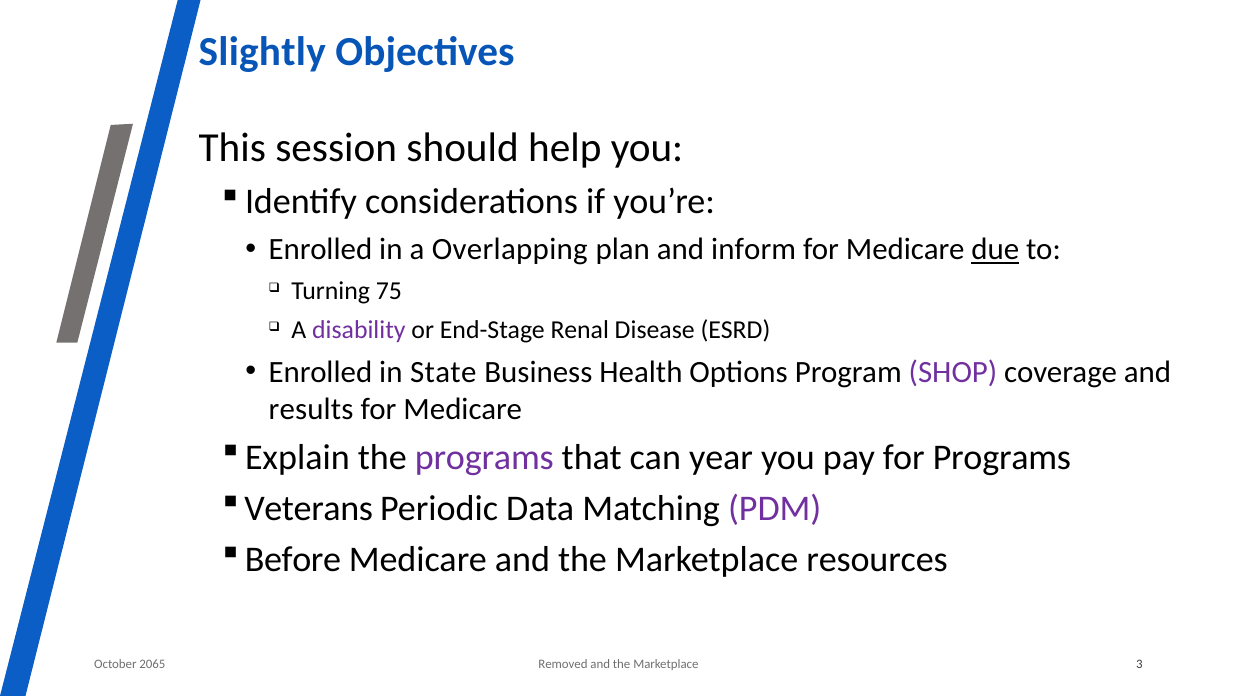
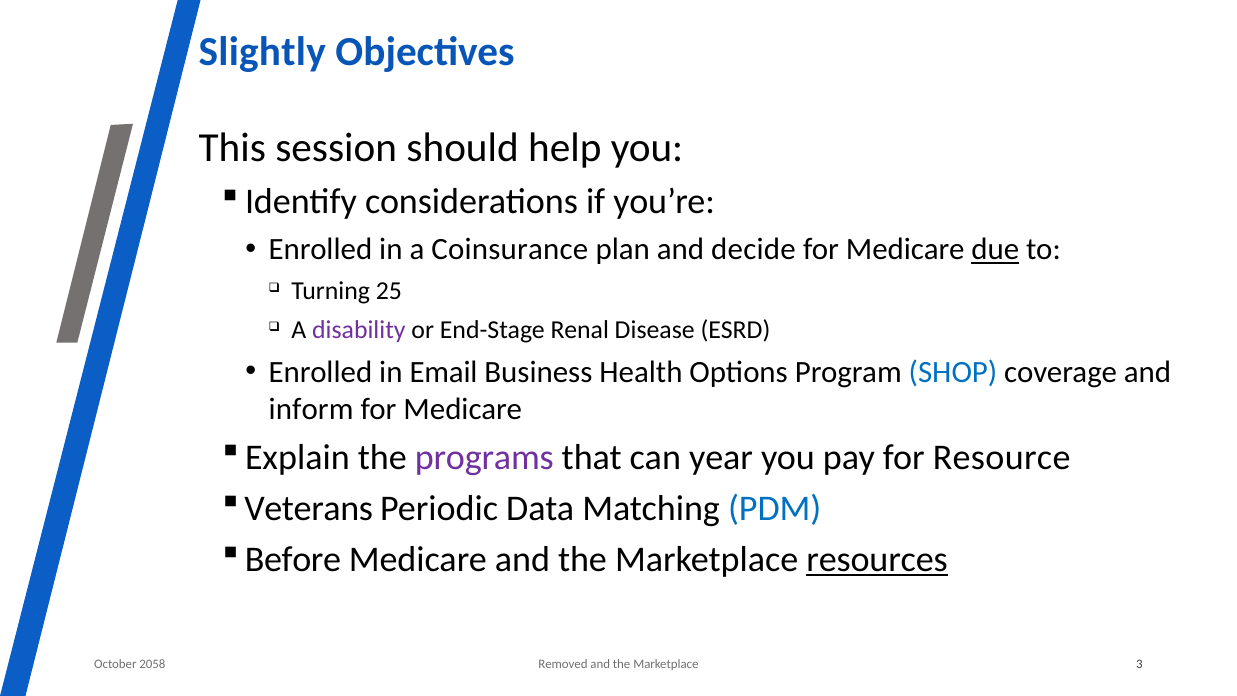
Overlapping: Overlapping -> Coinsurance (510, 250)
inform: inform -> decide (753, 250)
75: 75 -> 25 (389, 291)
State: State -> Email (444, 372)
SHOP colour: purple -> blue (953, 372)
results: results -> inform (311, 409)
for Programs: Programs -> Resource (1002, 457)
PDM colour: purple -> blue (775, 508)
resources underline: none -> present (877, 559)
2065: 2065 -> 2058 (152, 664)
